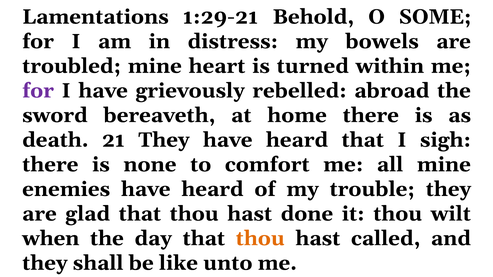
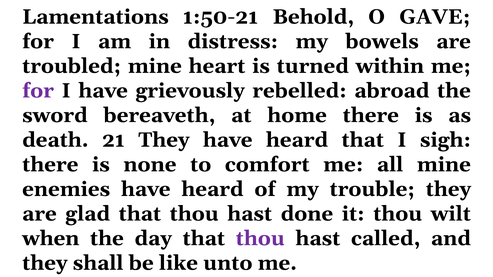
1:29-21: 1:29-21 -> 1:50-21 (220, 17)
SOME: SOME -> GAVE (435, 17)
thou colour: orange -> purple (260, 239)
